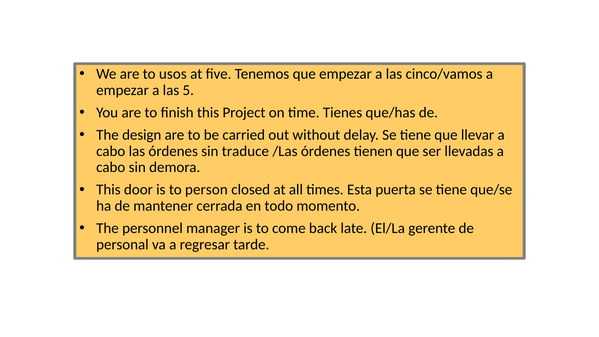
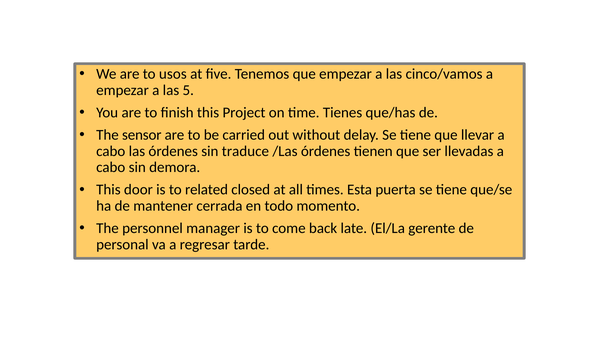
design: design -> sensor (142, 135)
person: person -> related (207, 190)
